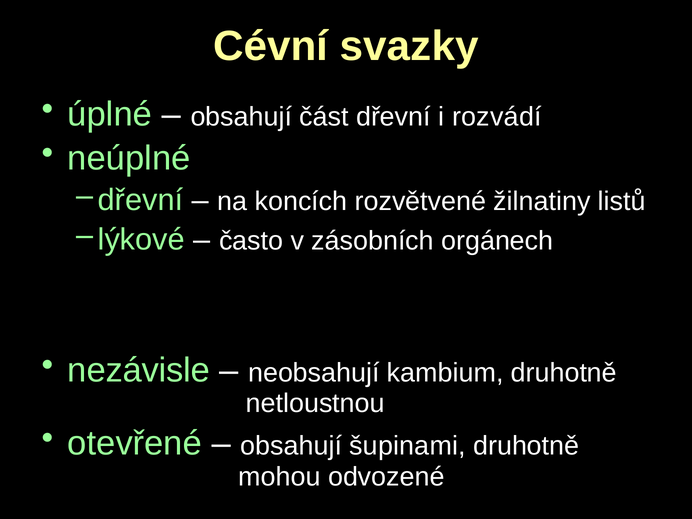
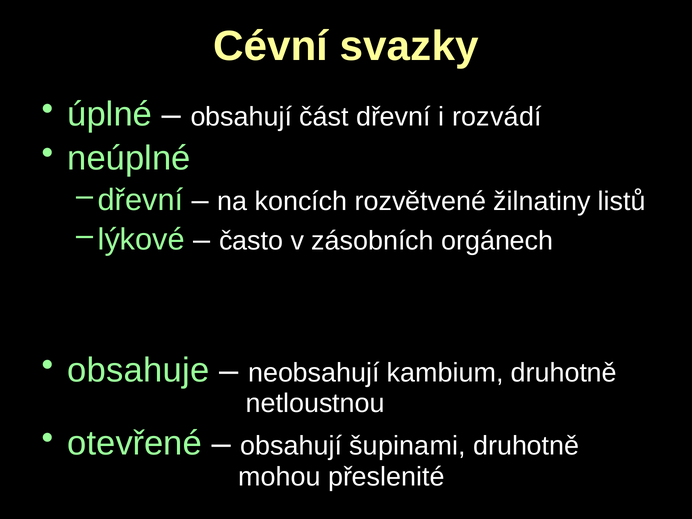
nezávisle: nezávisle -> obsahuje (138, 370)
odvozené: odvozené -> přeslenité (386, 477)
